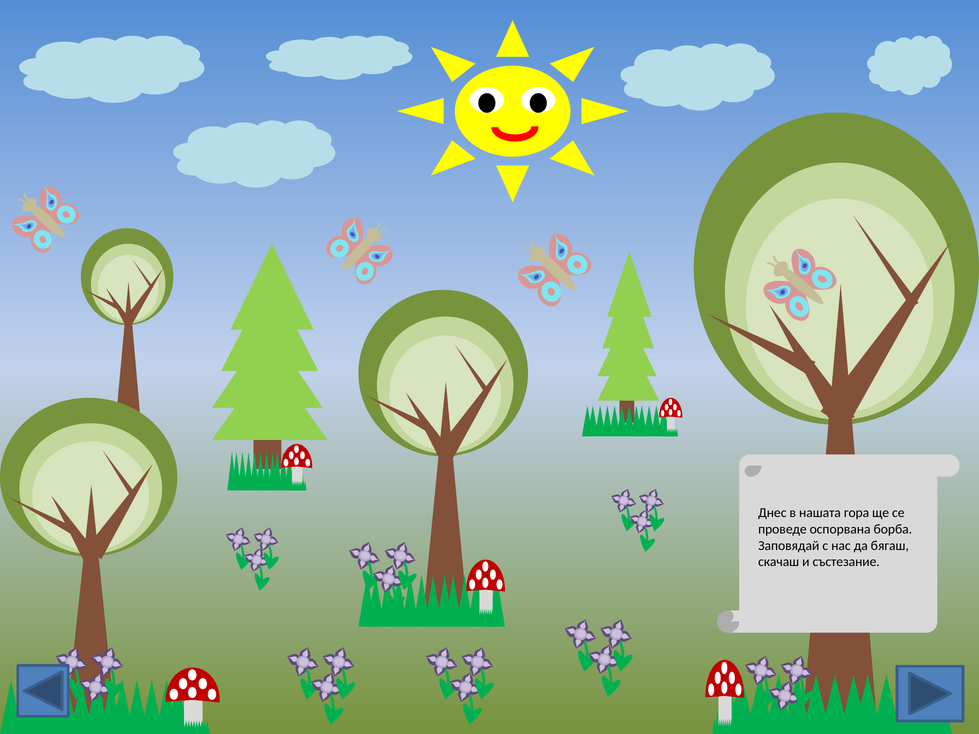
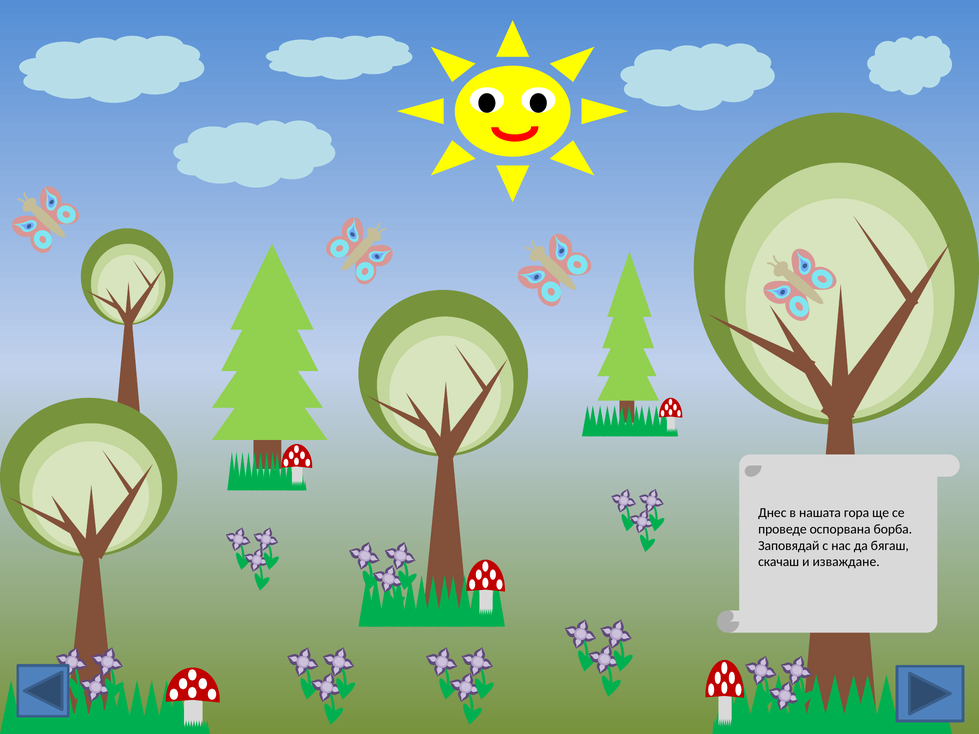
състезание: състезание -> изваждане (846, 562)
